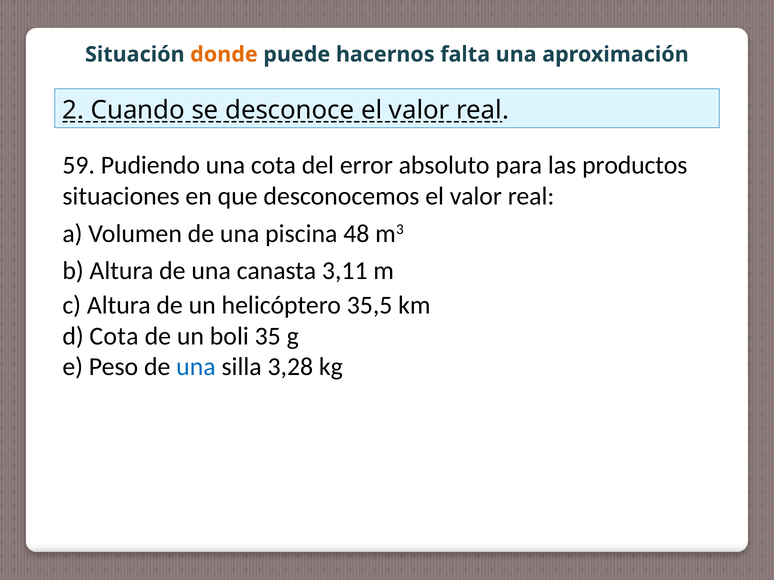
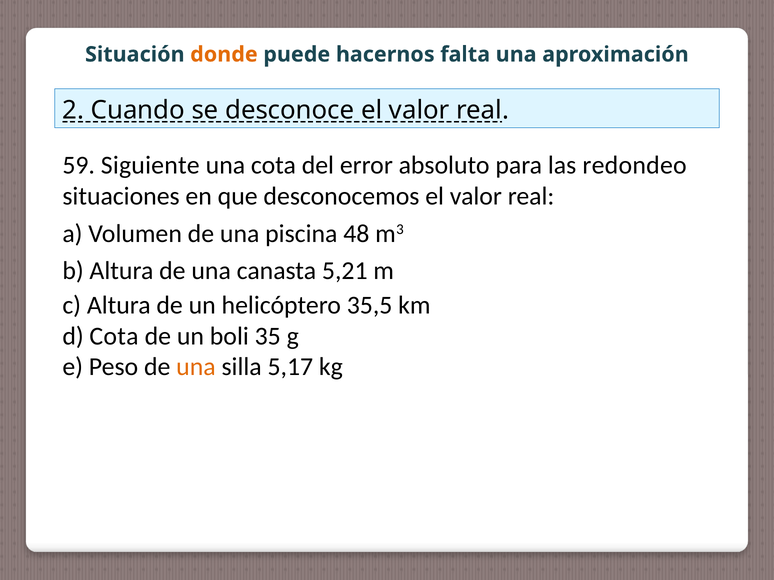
Pudiendo: Pudiendo -> Siguiente (150, 165)
productos: productos -> redondeo (635, 165)
3,11: 3,11 -> 5,21 (345, 271)
una colour: blue -> orange (196, 367)
3,28: 3,28 -> 5,17 (290, 367)
